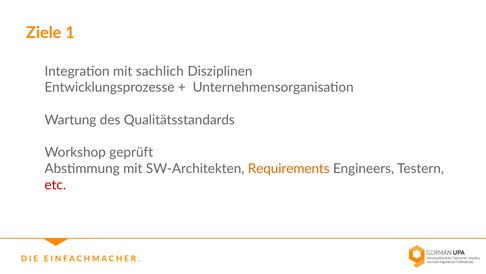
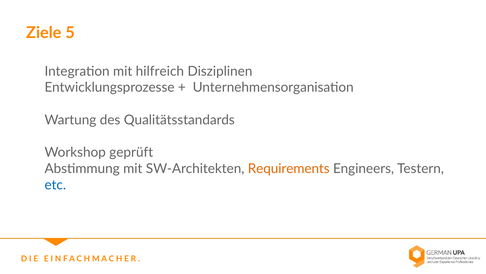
1: 1 -> 5 (70, 33)
sachlich: sachlich -> hilfreich (160, 71)
etc colour: red -> blue (55, 185)
